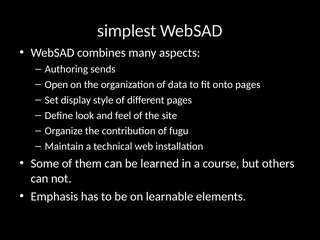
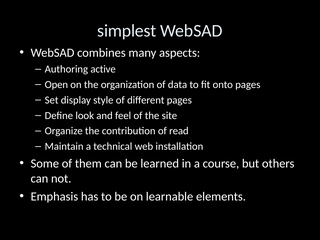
sends: sends -> active (103, 69)
fugu: fugu -> read (179, 131)
